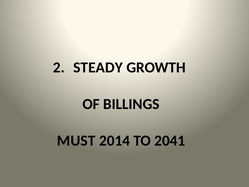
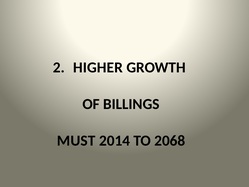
STEADY: STEADY -> HIGHER (98, 67)
2041: 2041 -> 2068 (170, 140)
